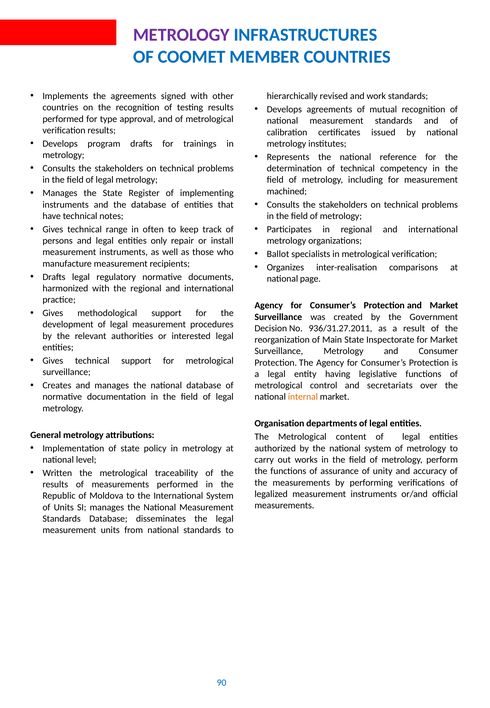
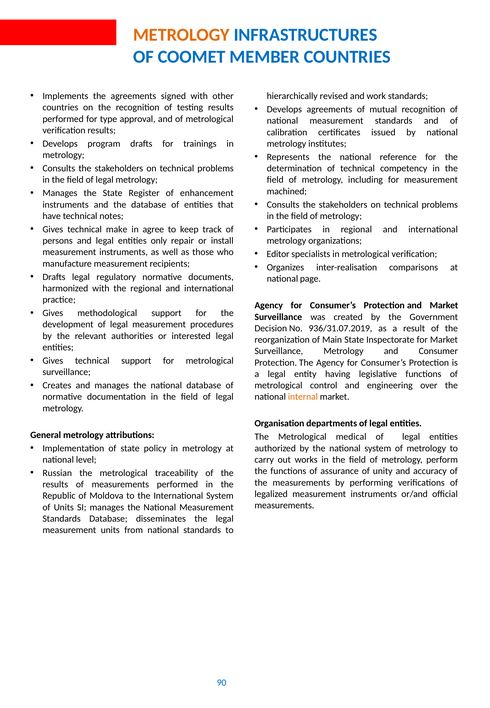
METROLOGY colour: purple -> orange (181, 35)
implementing: implementing -> enhancement (207, 193)
range: range -> make (117, 229)
often: often -> agree (153, 229)
Ballot: Ballot -> Editor (278, 254)
936/31.27.2011: 936/31.27.2011 -> 936/31.07.2019 (340, 328)
secretariats: secretariats -> engineering (390, 385)
content: content -> medical (351, 437)
Written: Written -> Russian (57, 473)
